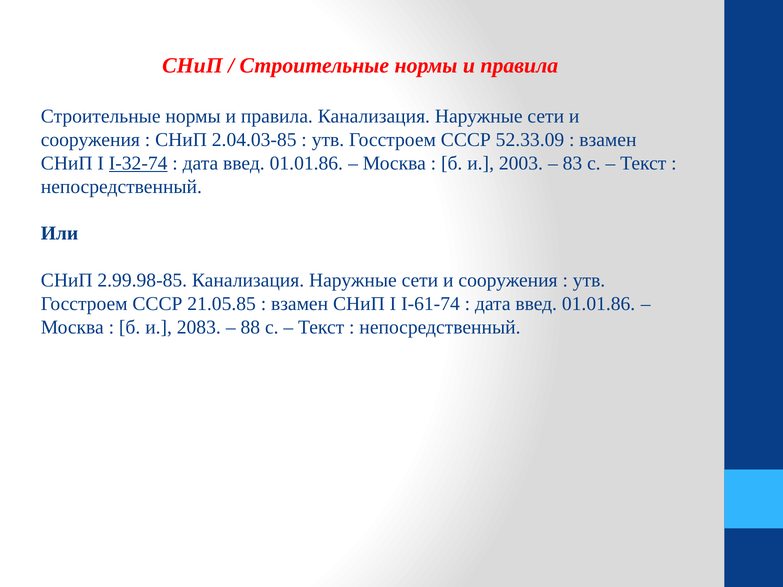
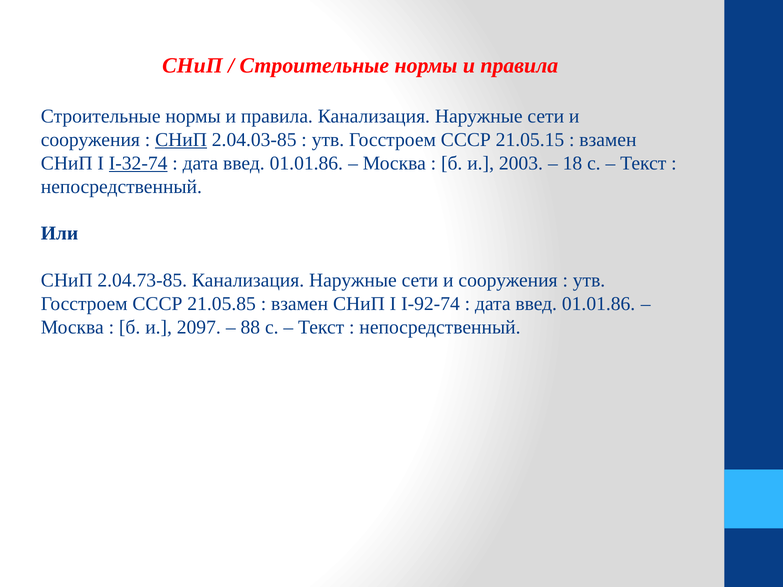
СНиП underline: none -> present (181, 140)
52.33.09: 52.33.09 -> 21.05.15 (530, 140)
83: 83 -> 18 (572, 163)
2.99.98-85: 2.99.98-85 -> 2.04.73-85 (142, 281)
I-61-74: I-61-74 -> I-92-74 (430, 304)
2083: 2083 -> 2097 (199, 328)
